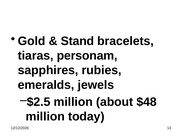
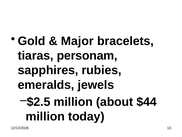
Stand: Stand -> Major (77, 41)
$48: $48 -> $44 (147, 102)
